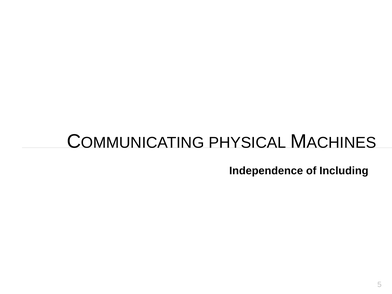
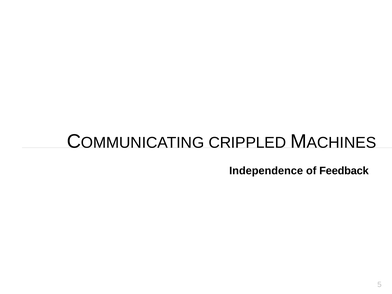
PHYSICAL: PHYSICAL -> CRIPPLED (247, 143)
Including: Including -> Feedback (344, 171)
